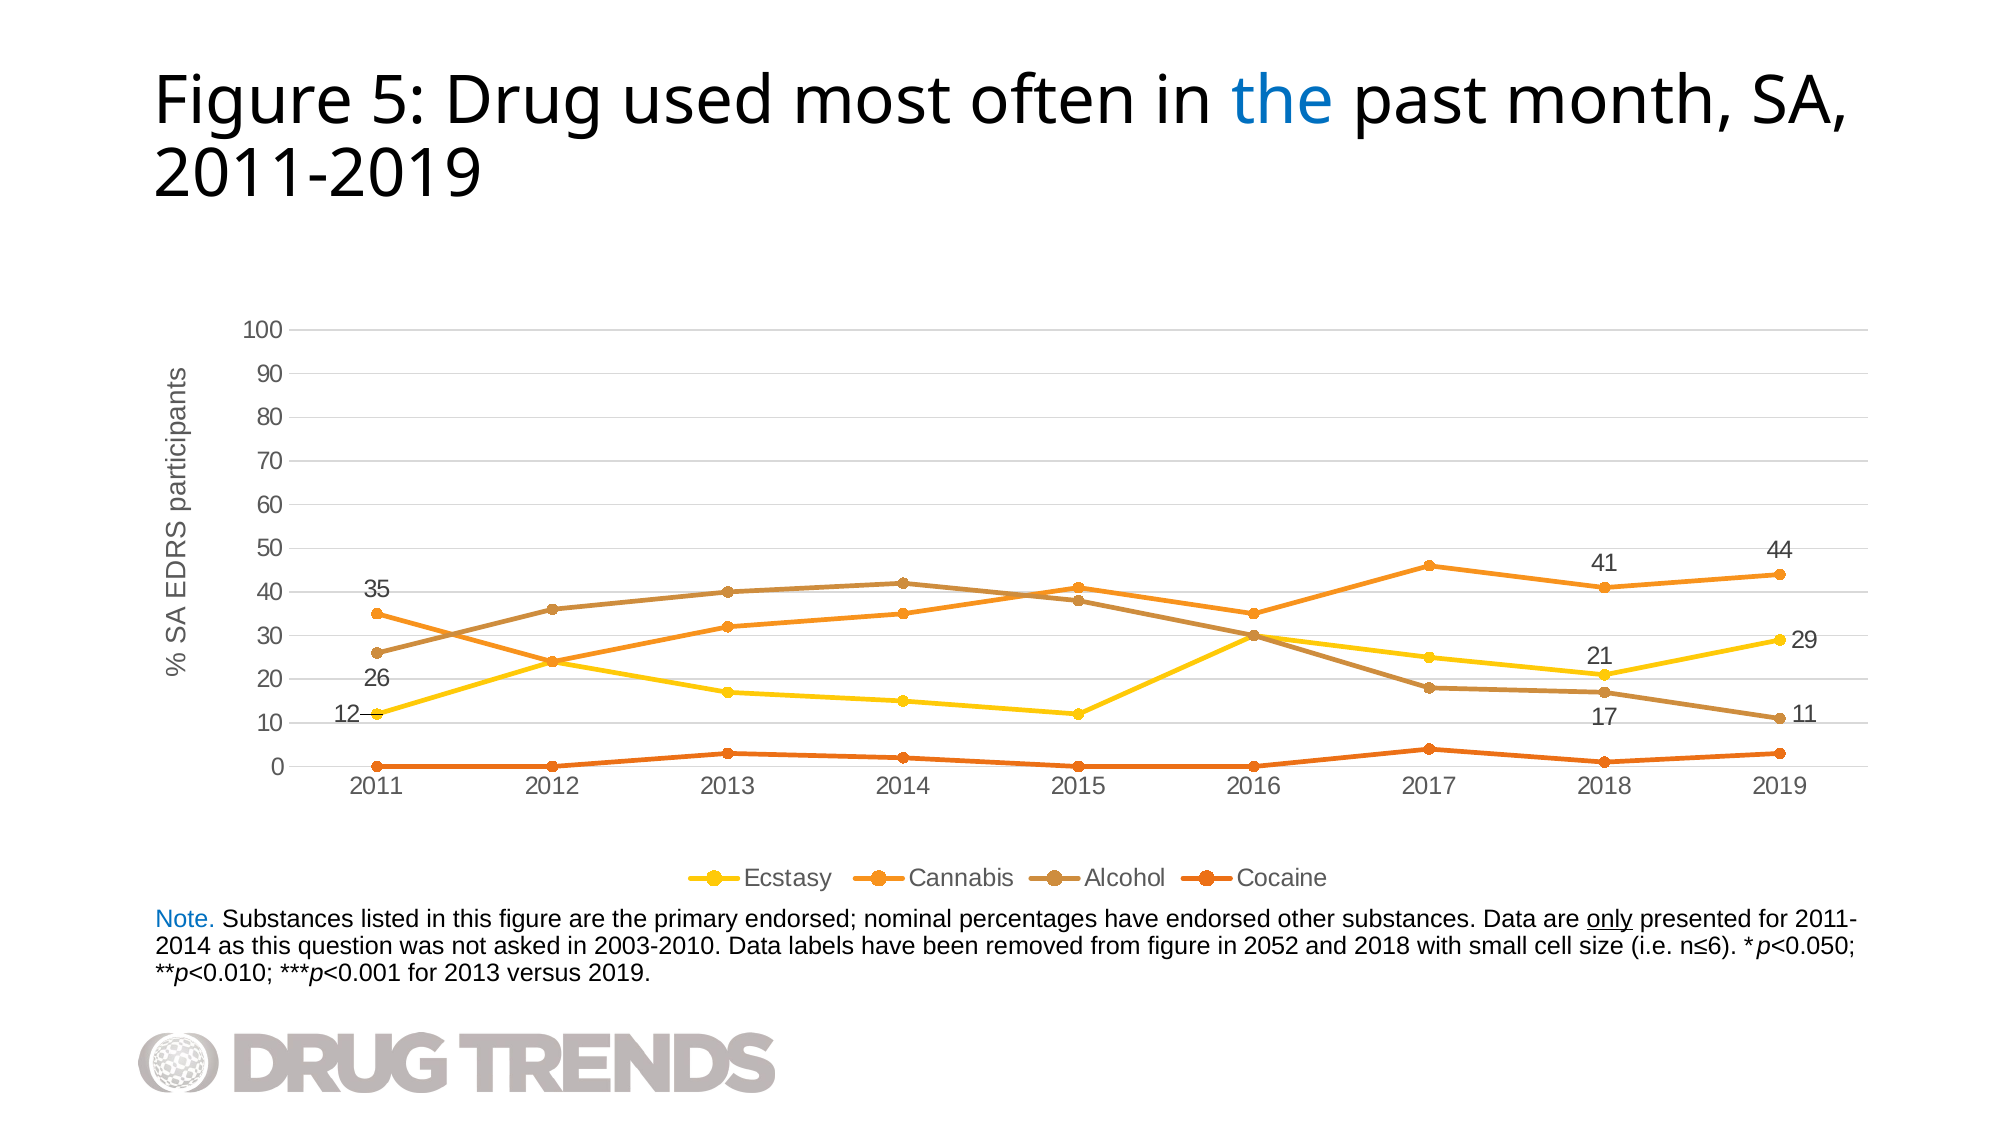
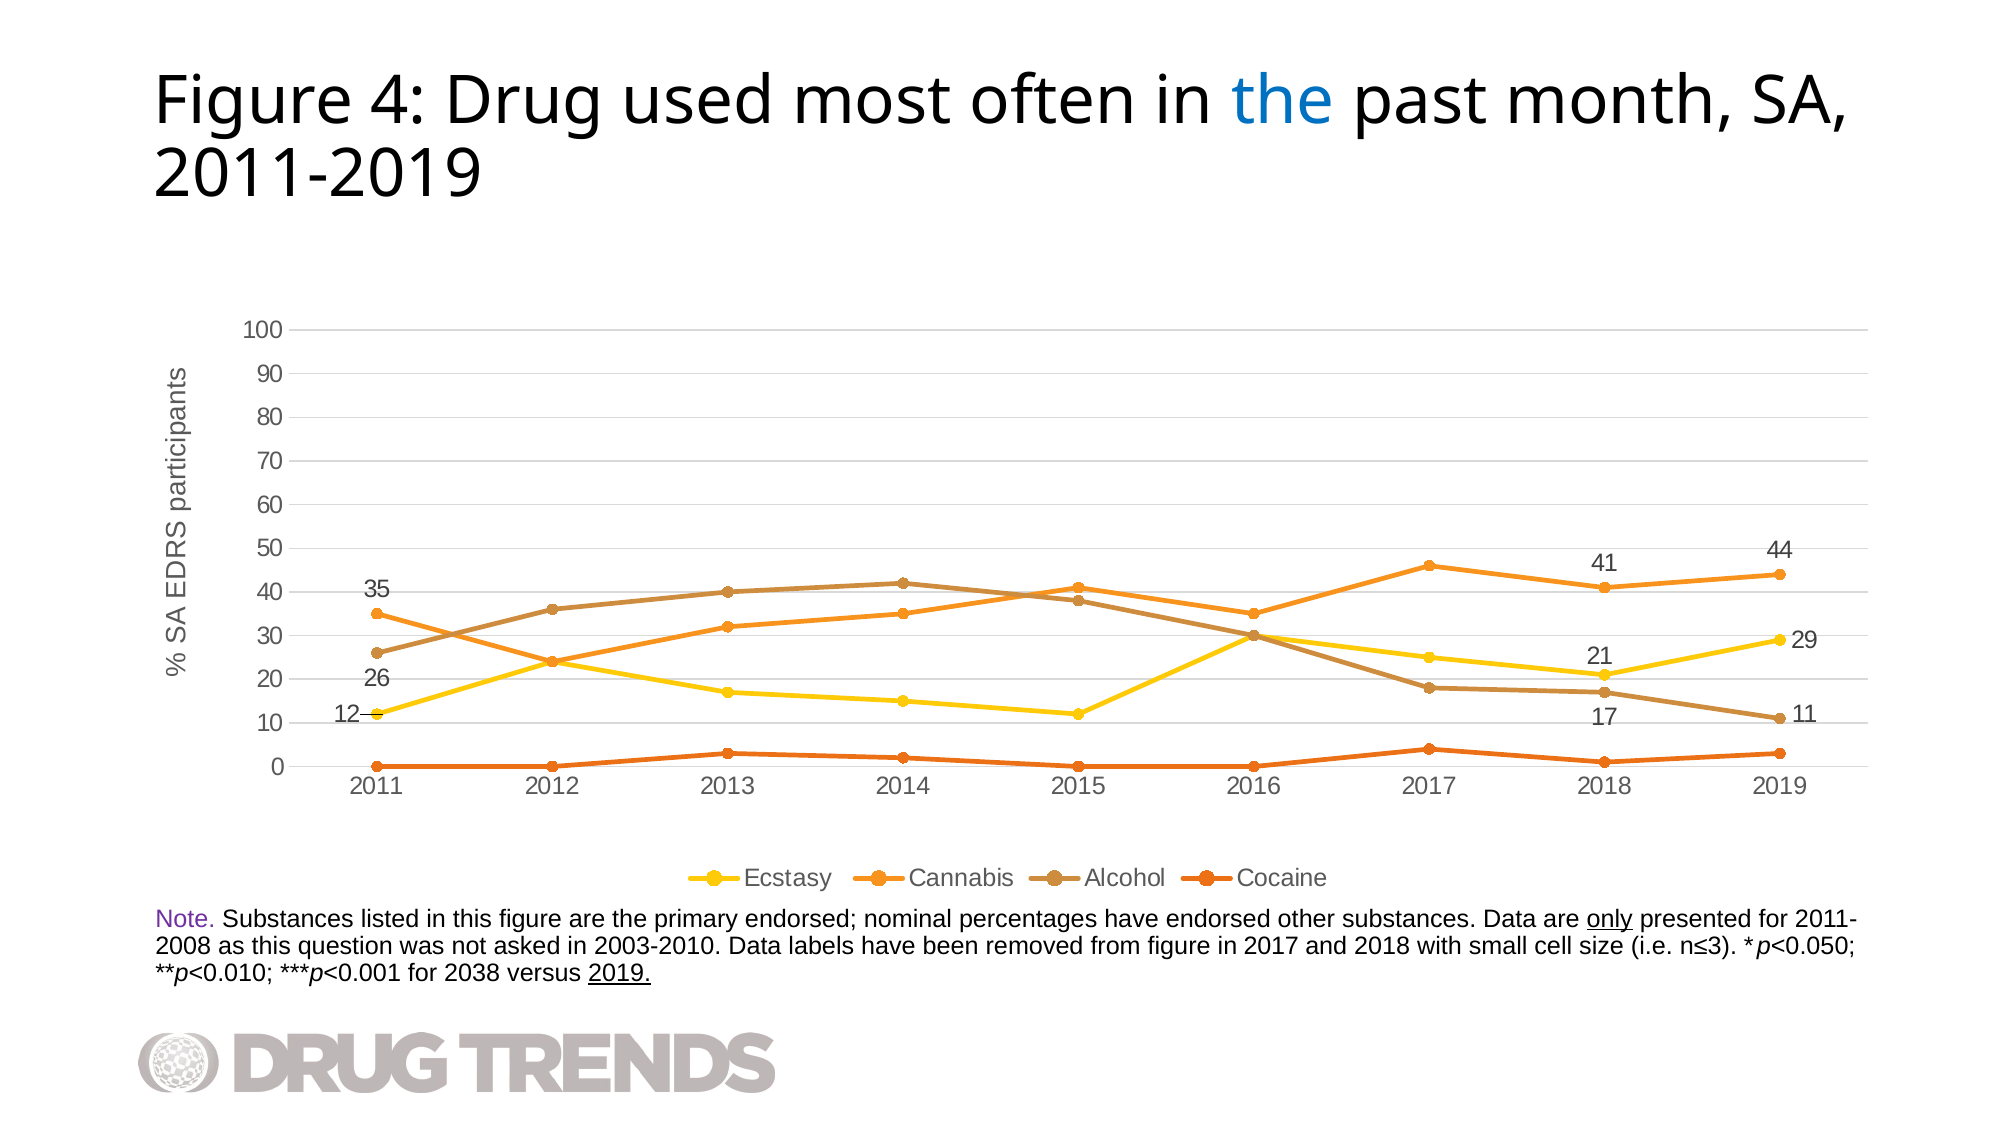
5: 5 -> 4 (399, 101)
Note colour: blue -> purple (185, 919)
2014: 2014 -> 2008 (183, 946)
in 2052: 2052 -> 2017 (1271, 946)
n≤6: n≤6 -> n≤3 (1708, 946)
for 2013: 2013 -> 2038 (472, 973)
2019 underline: none -> present (620, 973)
